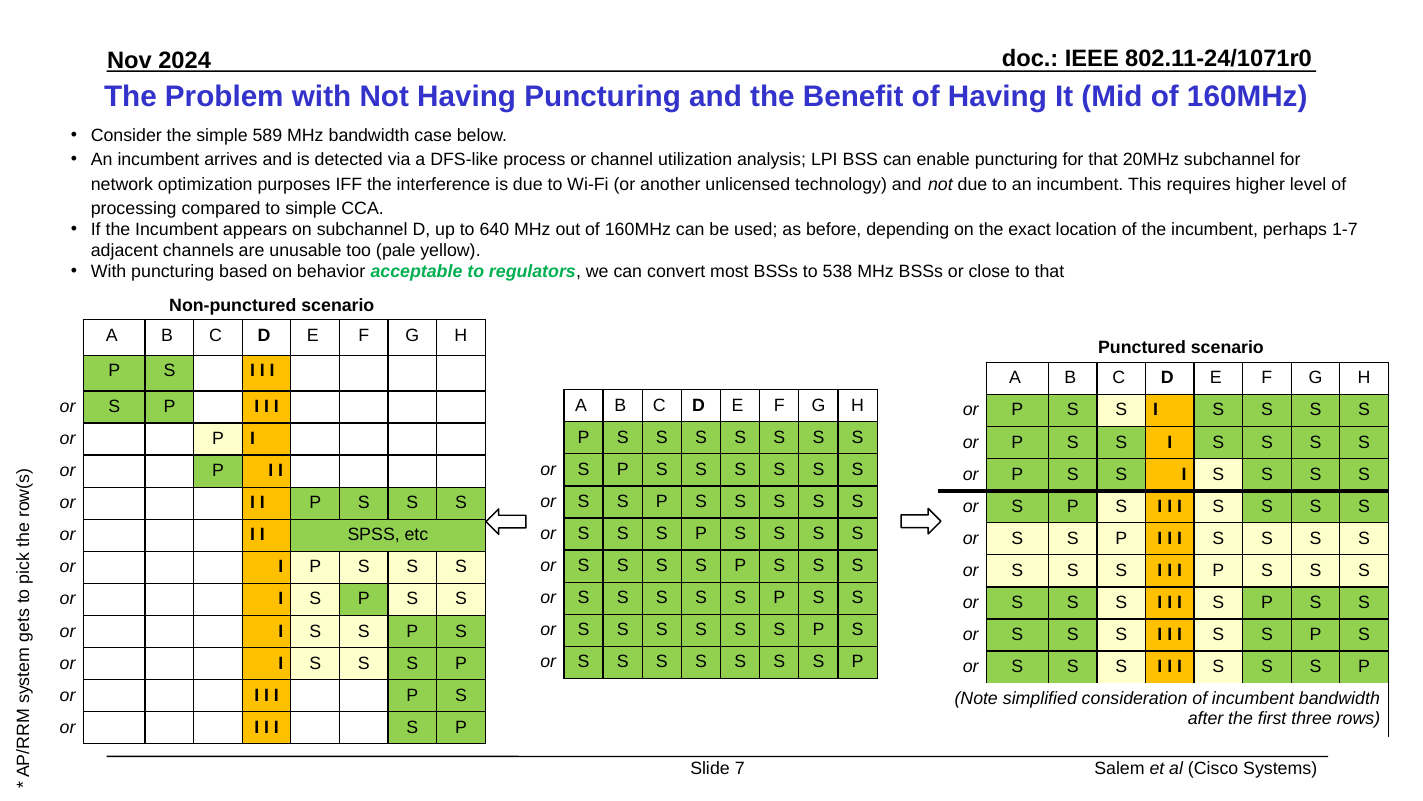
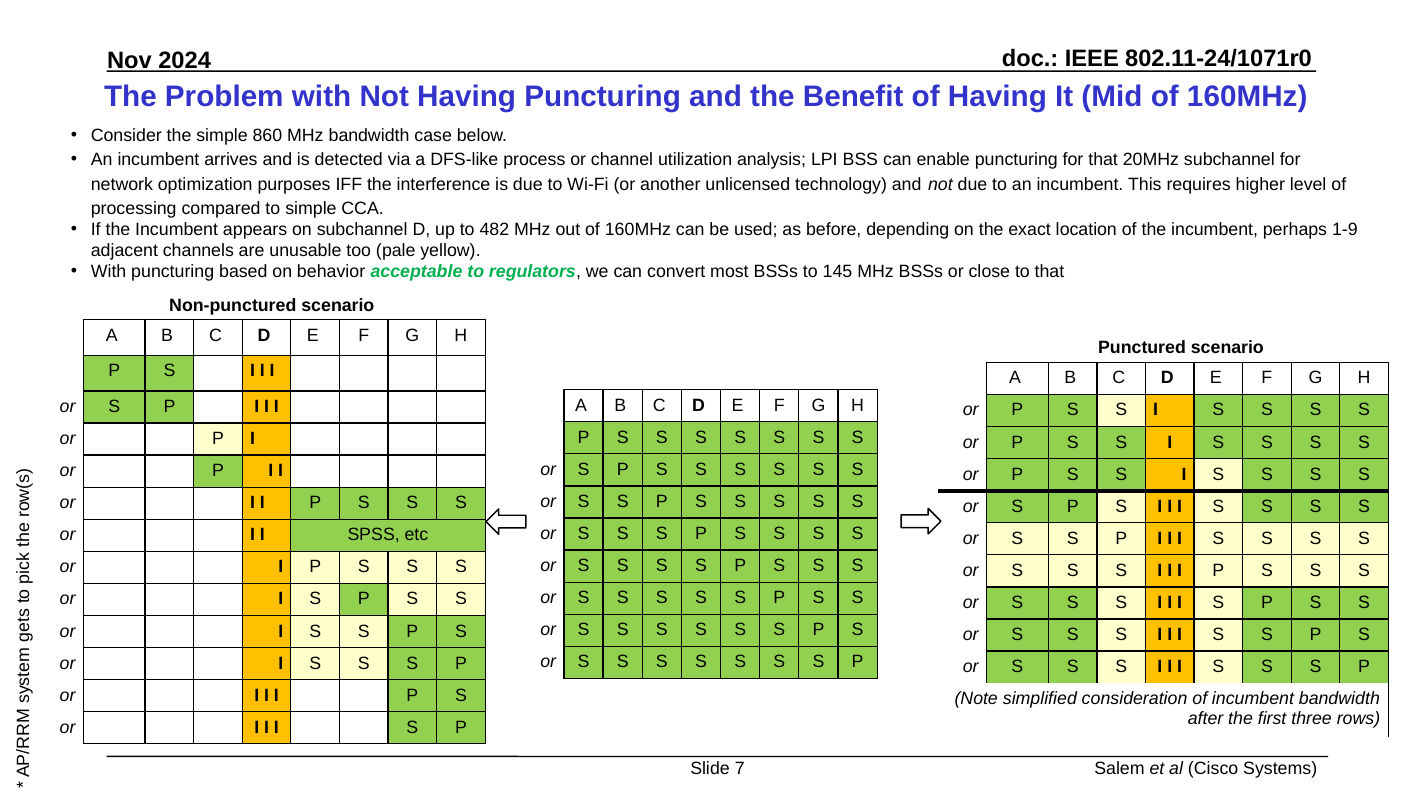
589: 589 -> 860 (267, 135)
640: 640 -> 482 (494, 230)
1-7: 1-7 -> 1-9 (1345, 230)
538: 538 -> 145 (837, 272)
